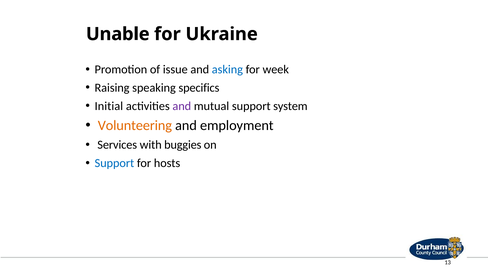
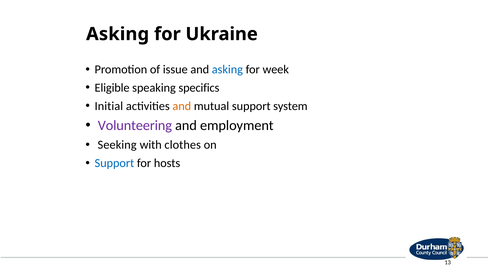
Unable: Unable -> Asking (118, 34)
Raising: Raising -> Eligible (112, 88)
and colour: purple -> orange (182, 106)
Volunteering colour: orange -> purple (135, 125)
Services: Services -> Seeking (117, 145)
buggies: buggies -> clothes (183, 145)
